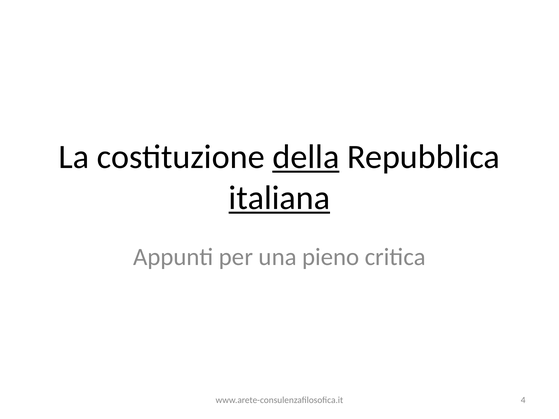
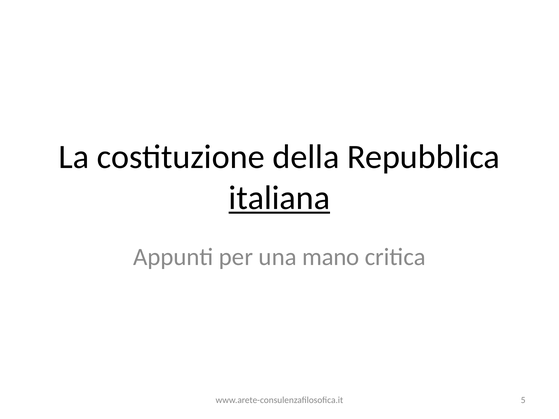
della underline: present -> none (306, 157)
pieno: pieno -> mano (331, 257)
4: 4 -> 5 (523, 400)
